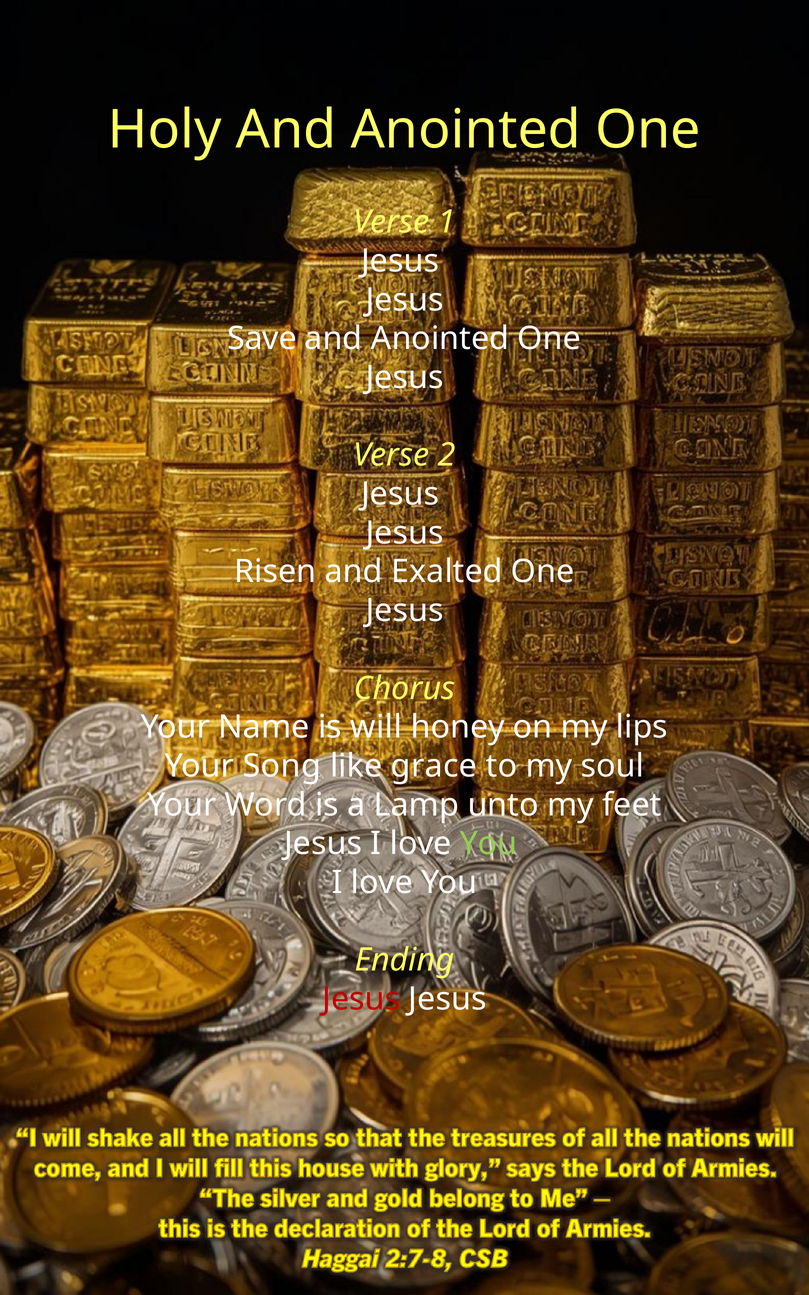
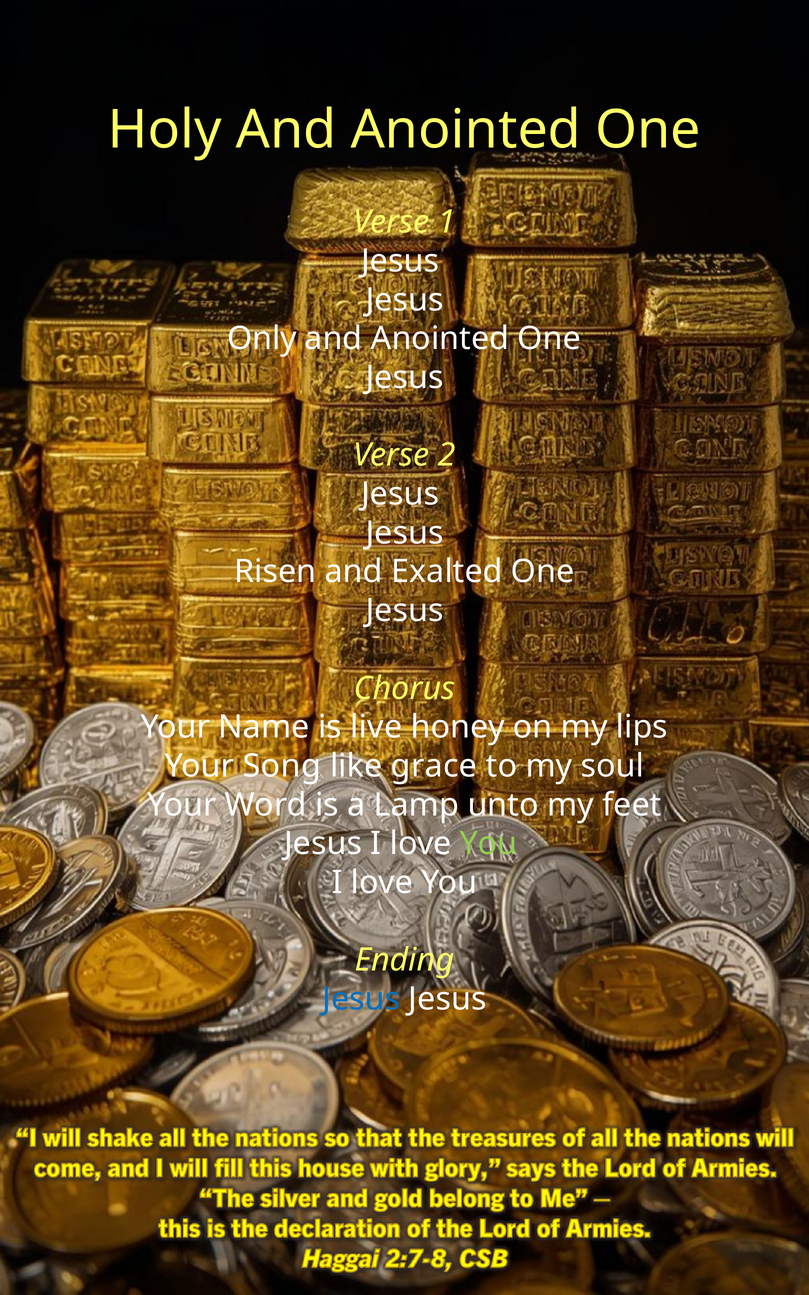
Save: Save -> Only (262, 339)
will: will -> live (376, 727)
Jesus colour: red -> blue (361, 999)
